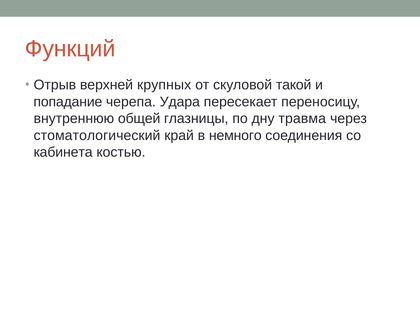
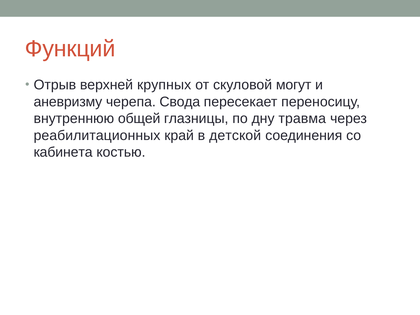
такой: такой -> могут (294, 85)
попадание: попадание -> аневризму (68, 102)
Удара: Удара -> Свода (180, 102)
стоматологический: стоматологический -> реабилитационных (97, 135)
немного: немного -> детской (235, 135)
